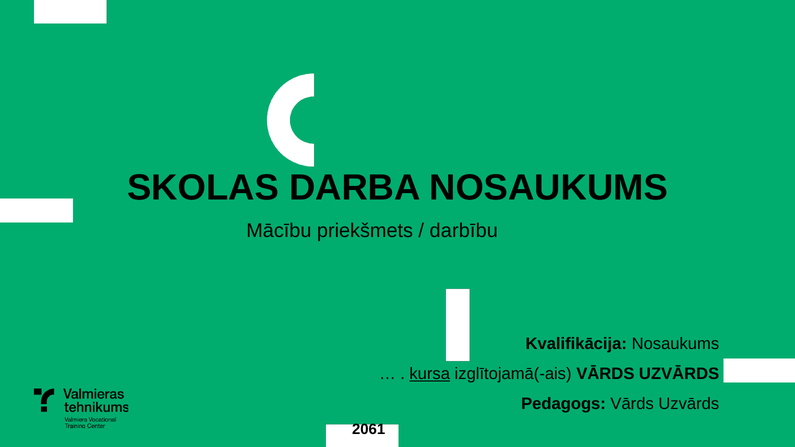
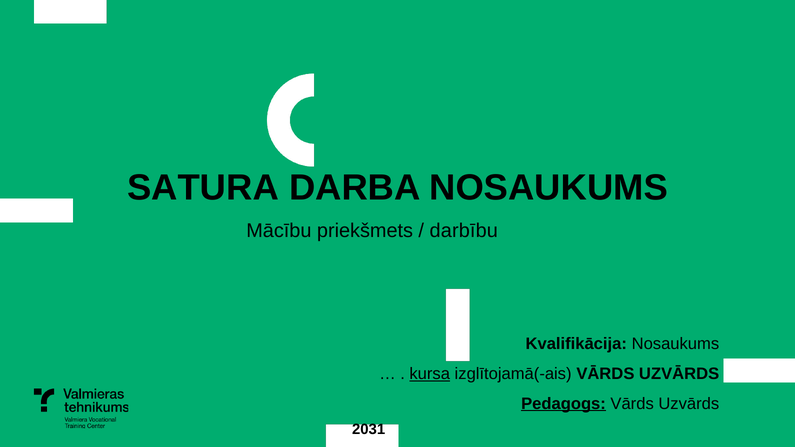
SKOLAS: SKOLAS -> SATURA (203, 188)
Pedagogs underline: none -> present (564, 404)
2061: 2061 -> 2031 (369, 429)
